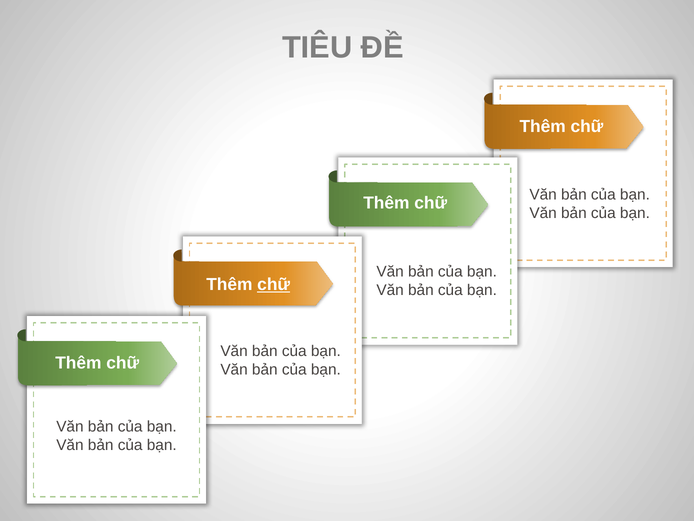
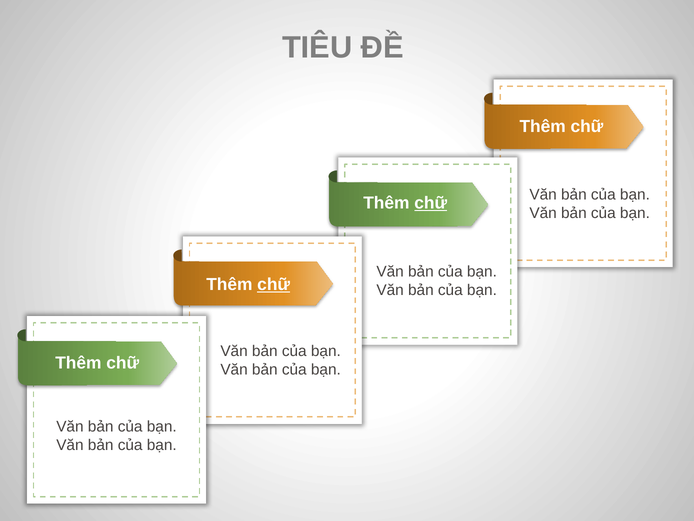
chữ underline: none -> present (431, 203)
